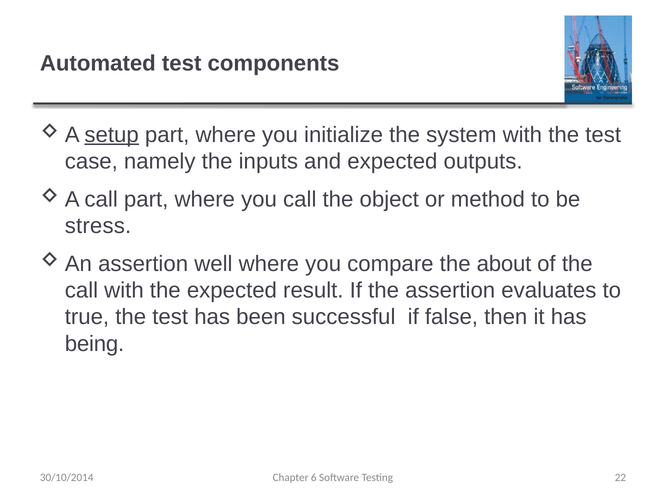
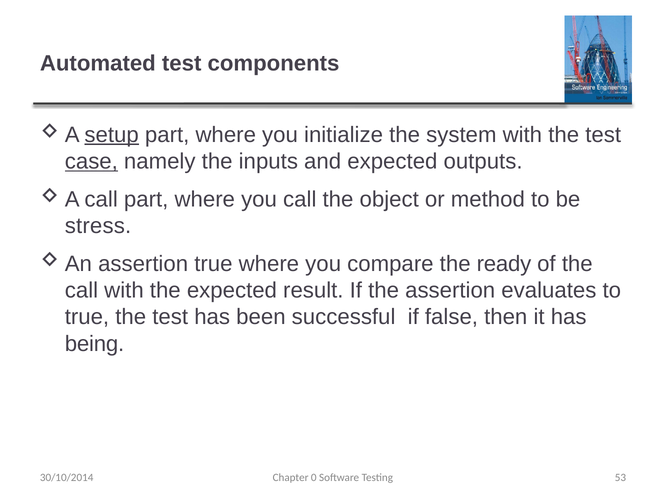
case underline: none -> present (91, 161)
assertion well: well -> true (213, 264)
about: about -> ready (504, 264)
6: 6 -> 0 (314, 477)
22: 22 -> 53 (620, 477)
